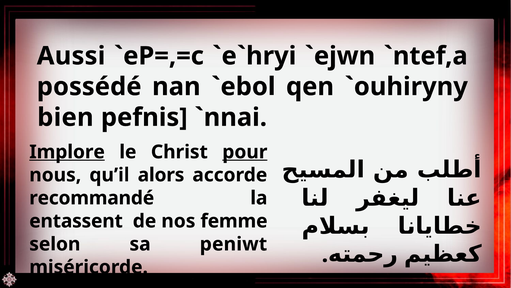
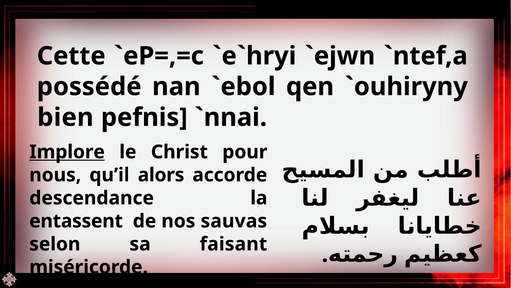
Aussi: Aussi -> Cette (71, 56)
pour underline: present -> none (245, 152)
recommandé: recommandé -> descendance (92, 198)
femme: femme -> sauvas (234, 221)
peniwt: peniwt -> faisant (233, 244)
